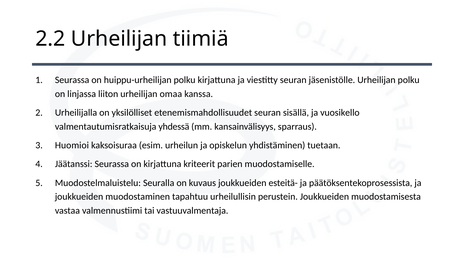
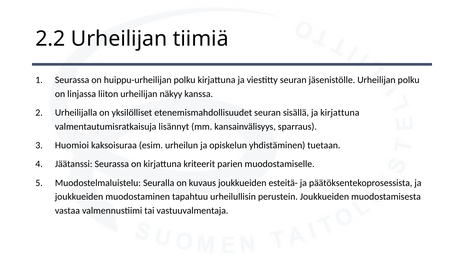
omaa: omaa -> näkyy (171, 94)
ja vuosikello: vuosikello -> kirjattuna (340, 113)
yhdessä: yhdessä -> lisännyt (174, 127)
